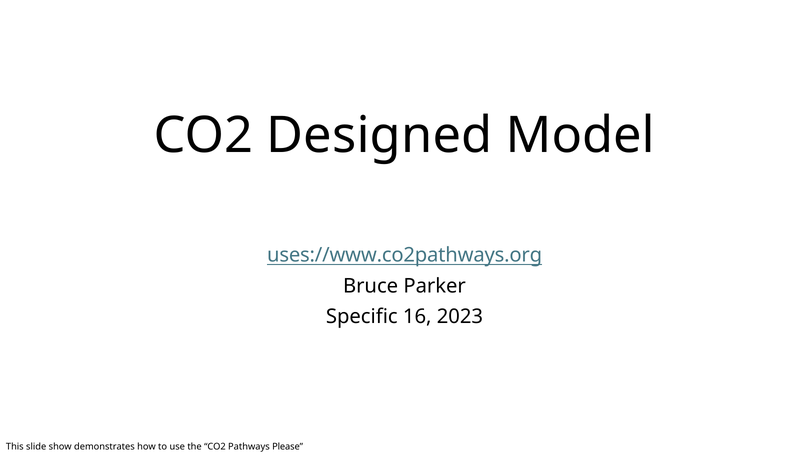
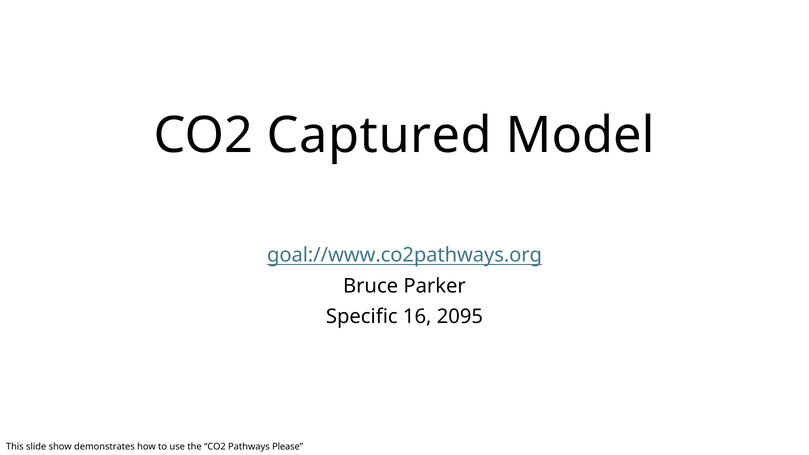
Designed: Designed -> Captured (379, 136)
uses://www.co2pathways.org: uses://www.co2pathways.org -> goal://www.co2pathways.org (405, 255)
2023: 2023 -> 2095 (460, 316)
